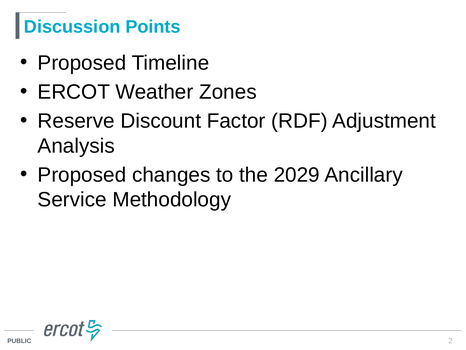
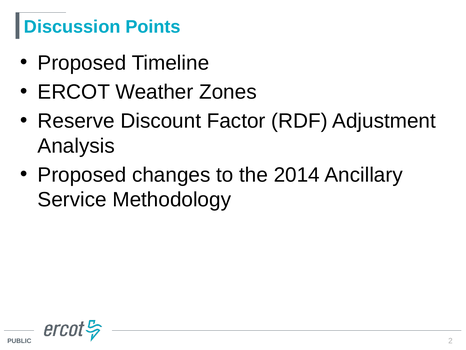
2029: 2029 -> 2014 (297, 175)
